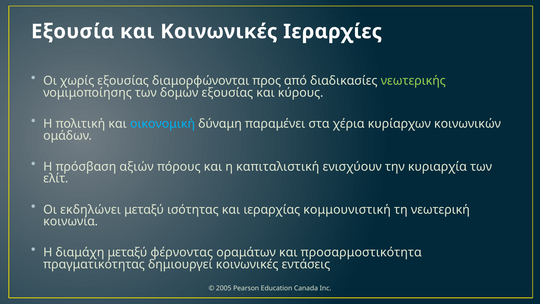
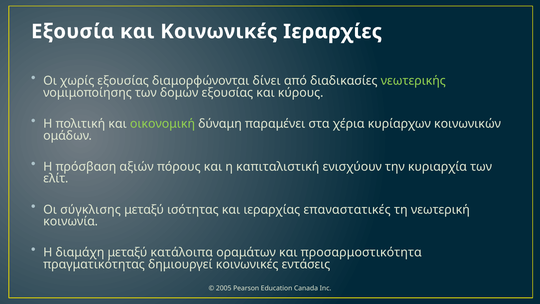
προς: προς -> δίνει (267, 81)
οικονομική colour: light blue -> light green (163, 124)
εκδηλώνει: εκδηλώνει -> σύγκλισης (90, 209)
κομμουνιστική: κομμουνιστική -> επαναστατικές (347, 209)
φέρνοντας: φέρνοντας -> κατάλοιπα (182, 252)
